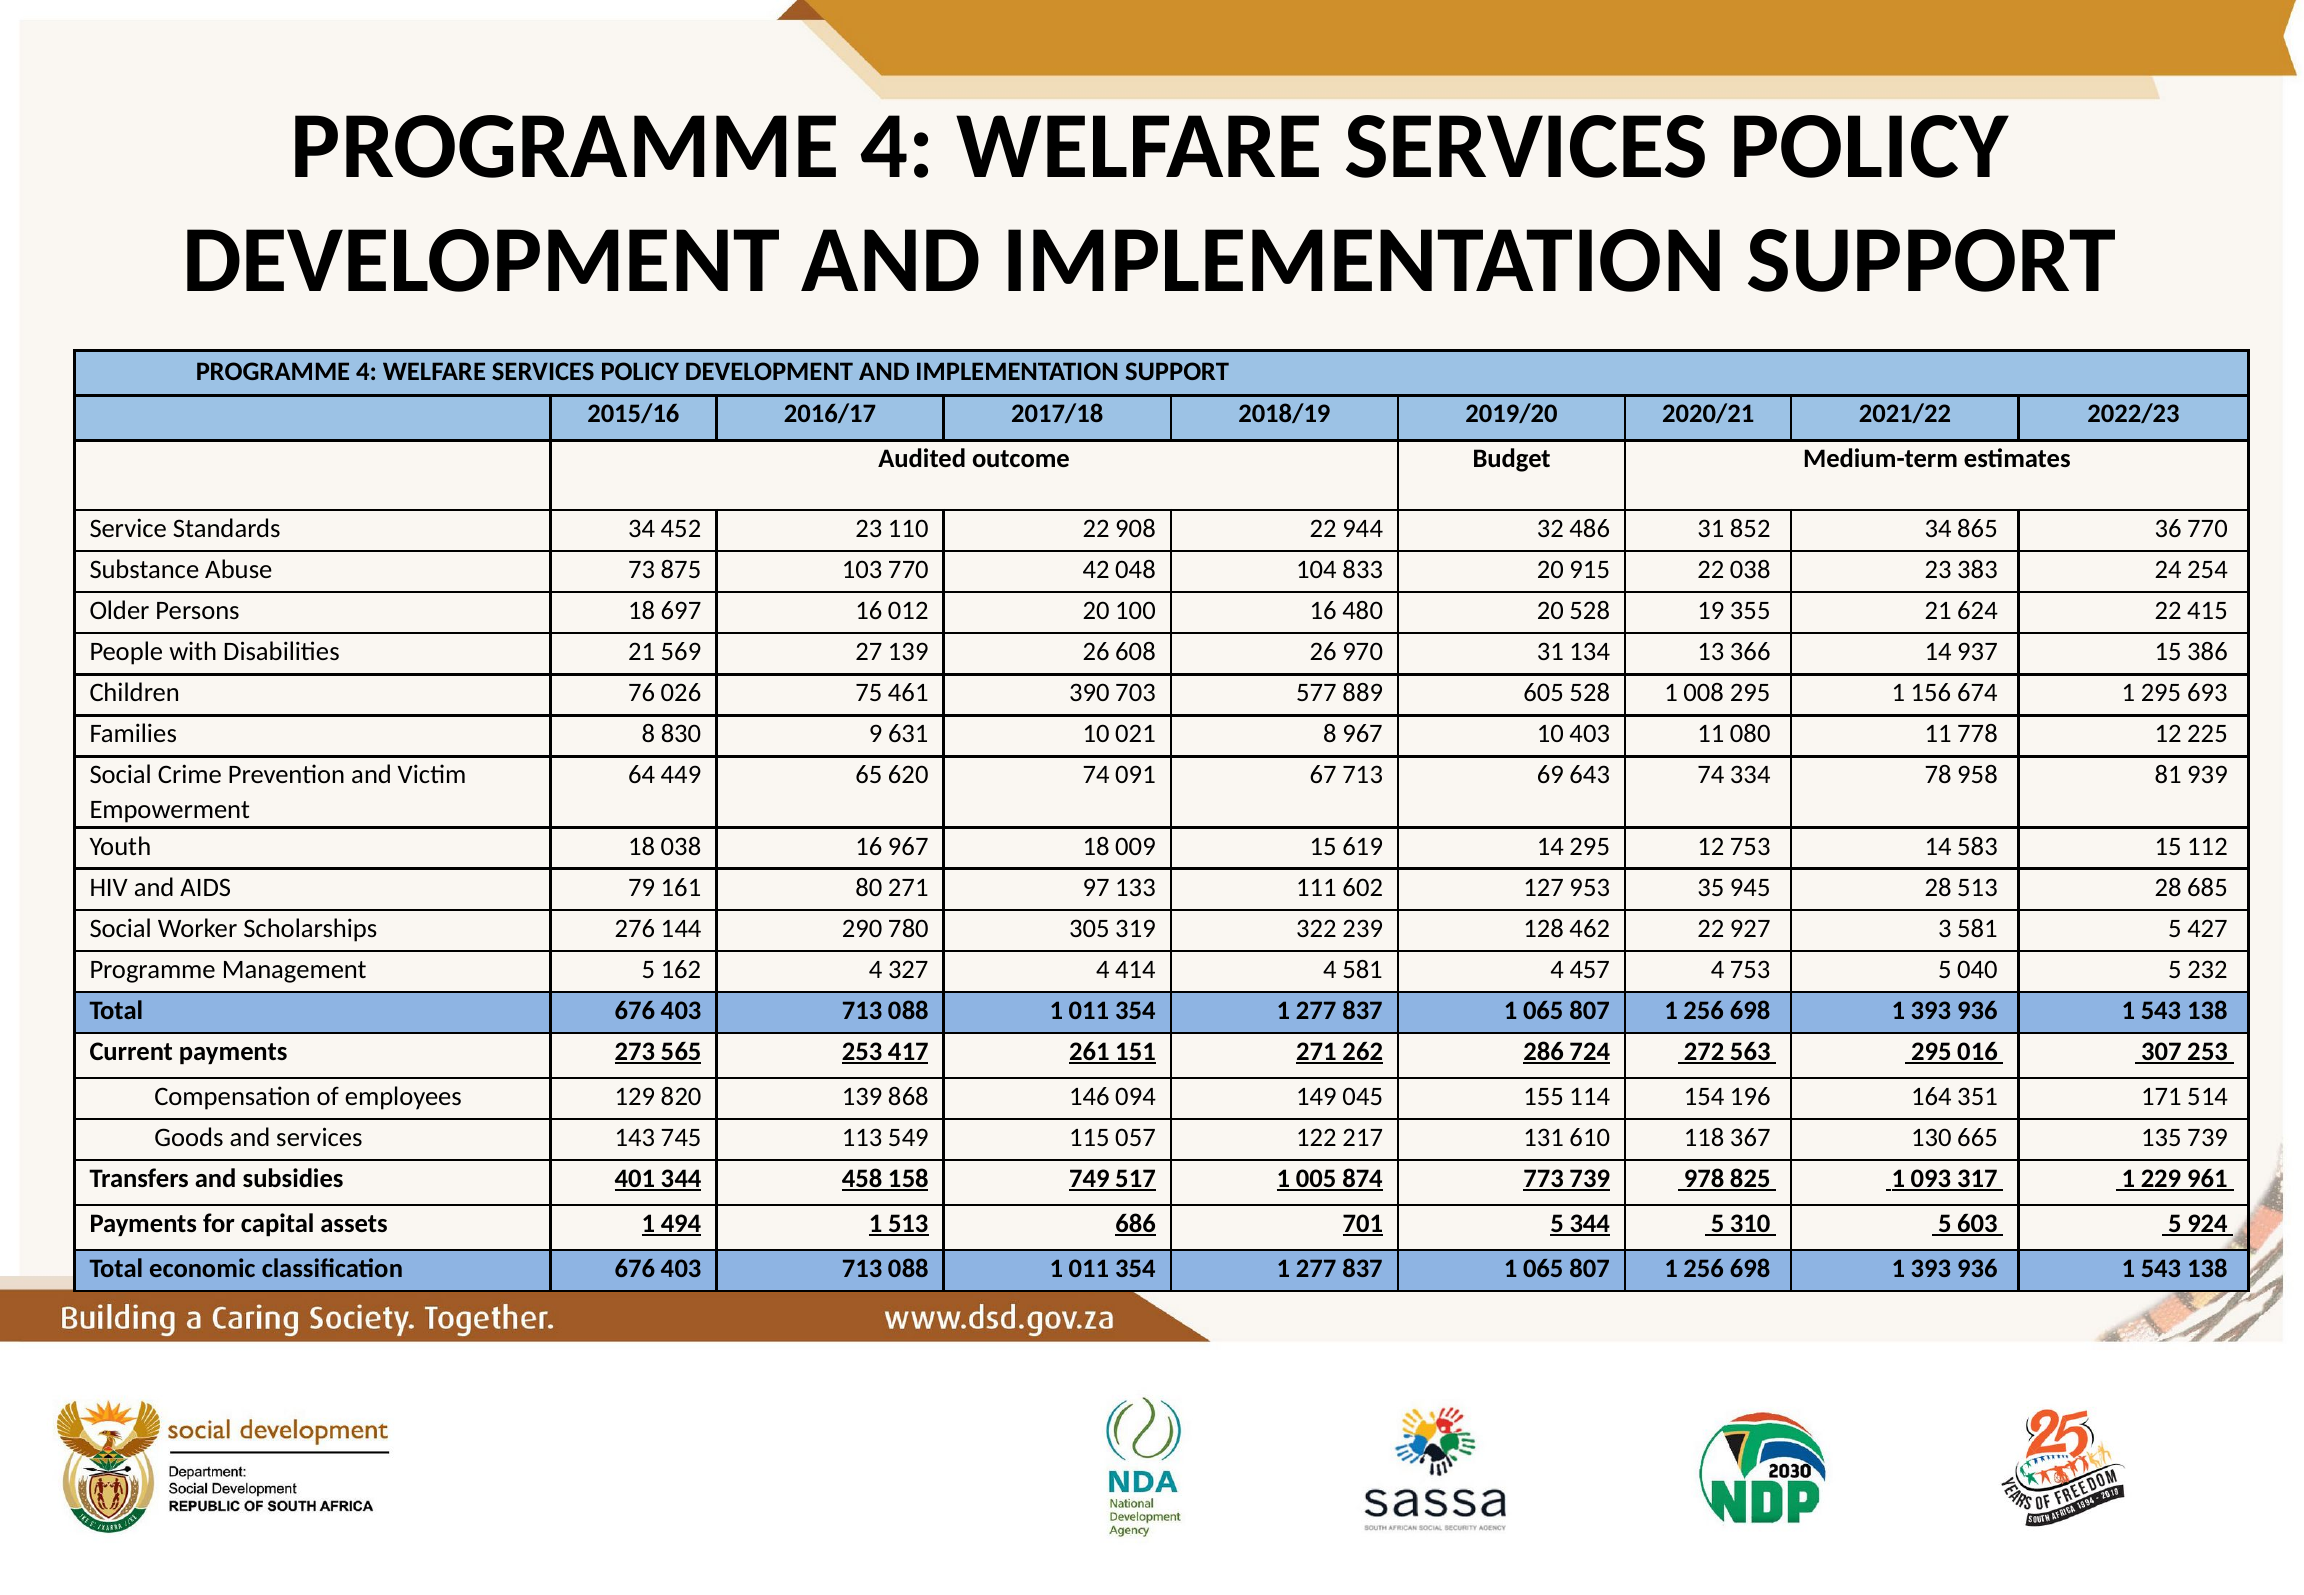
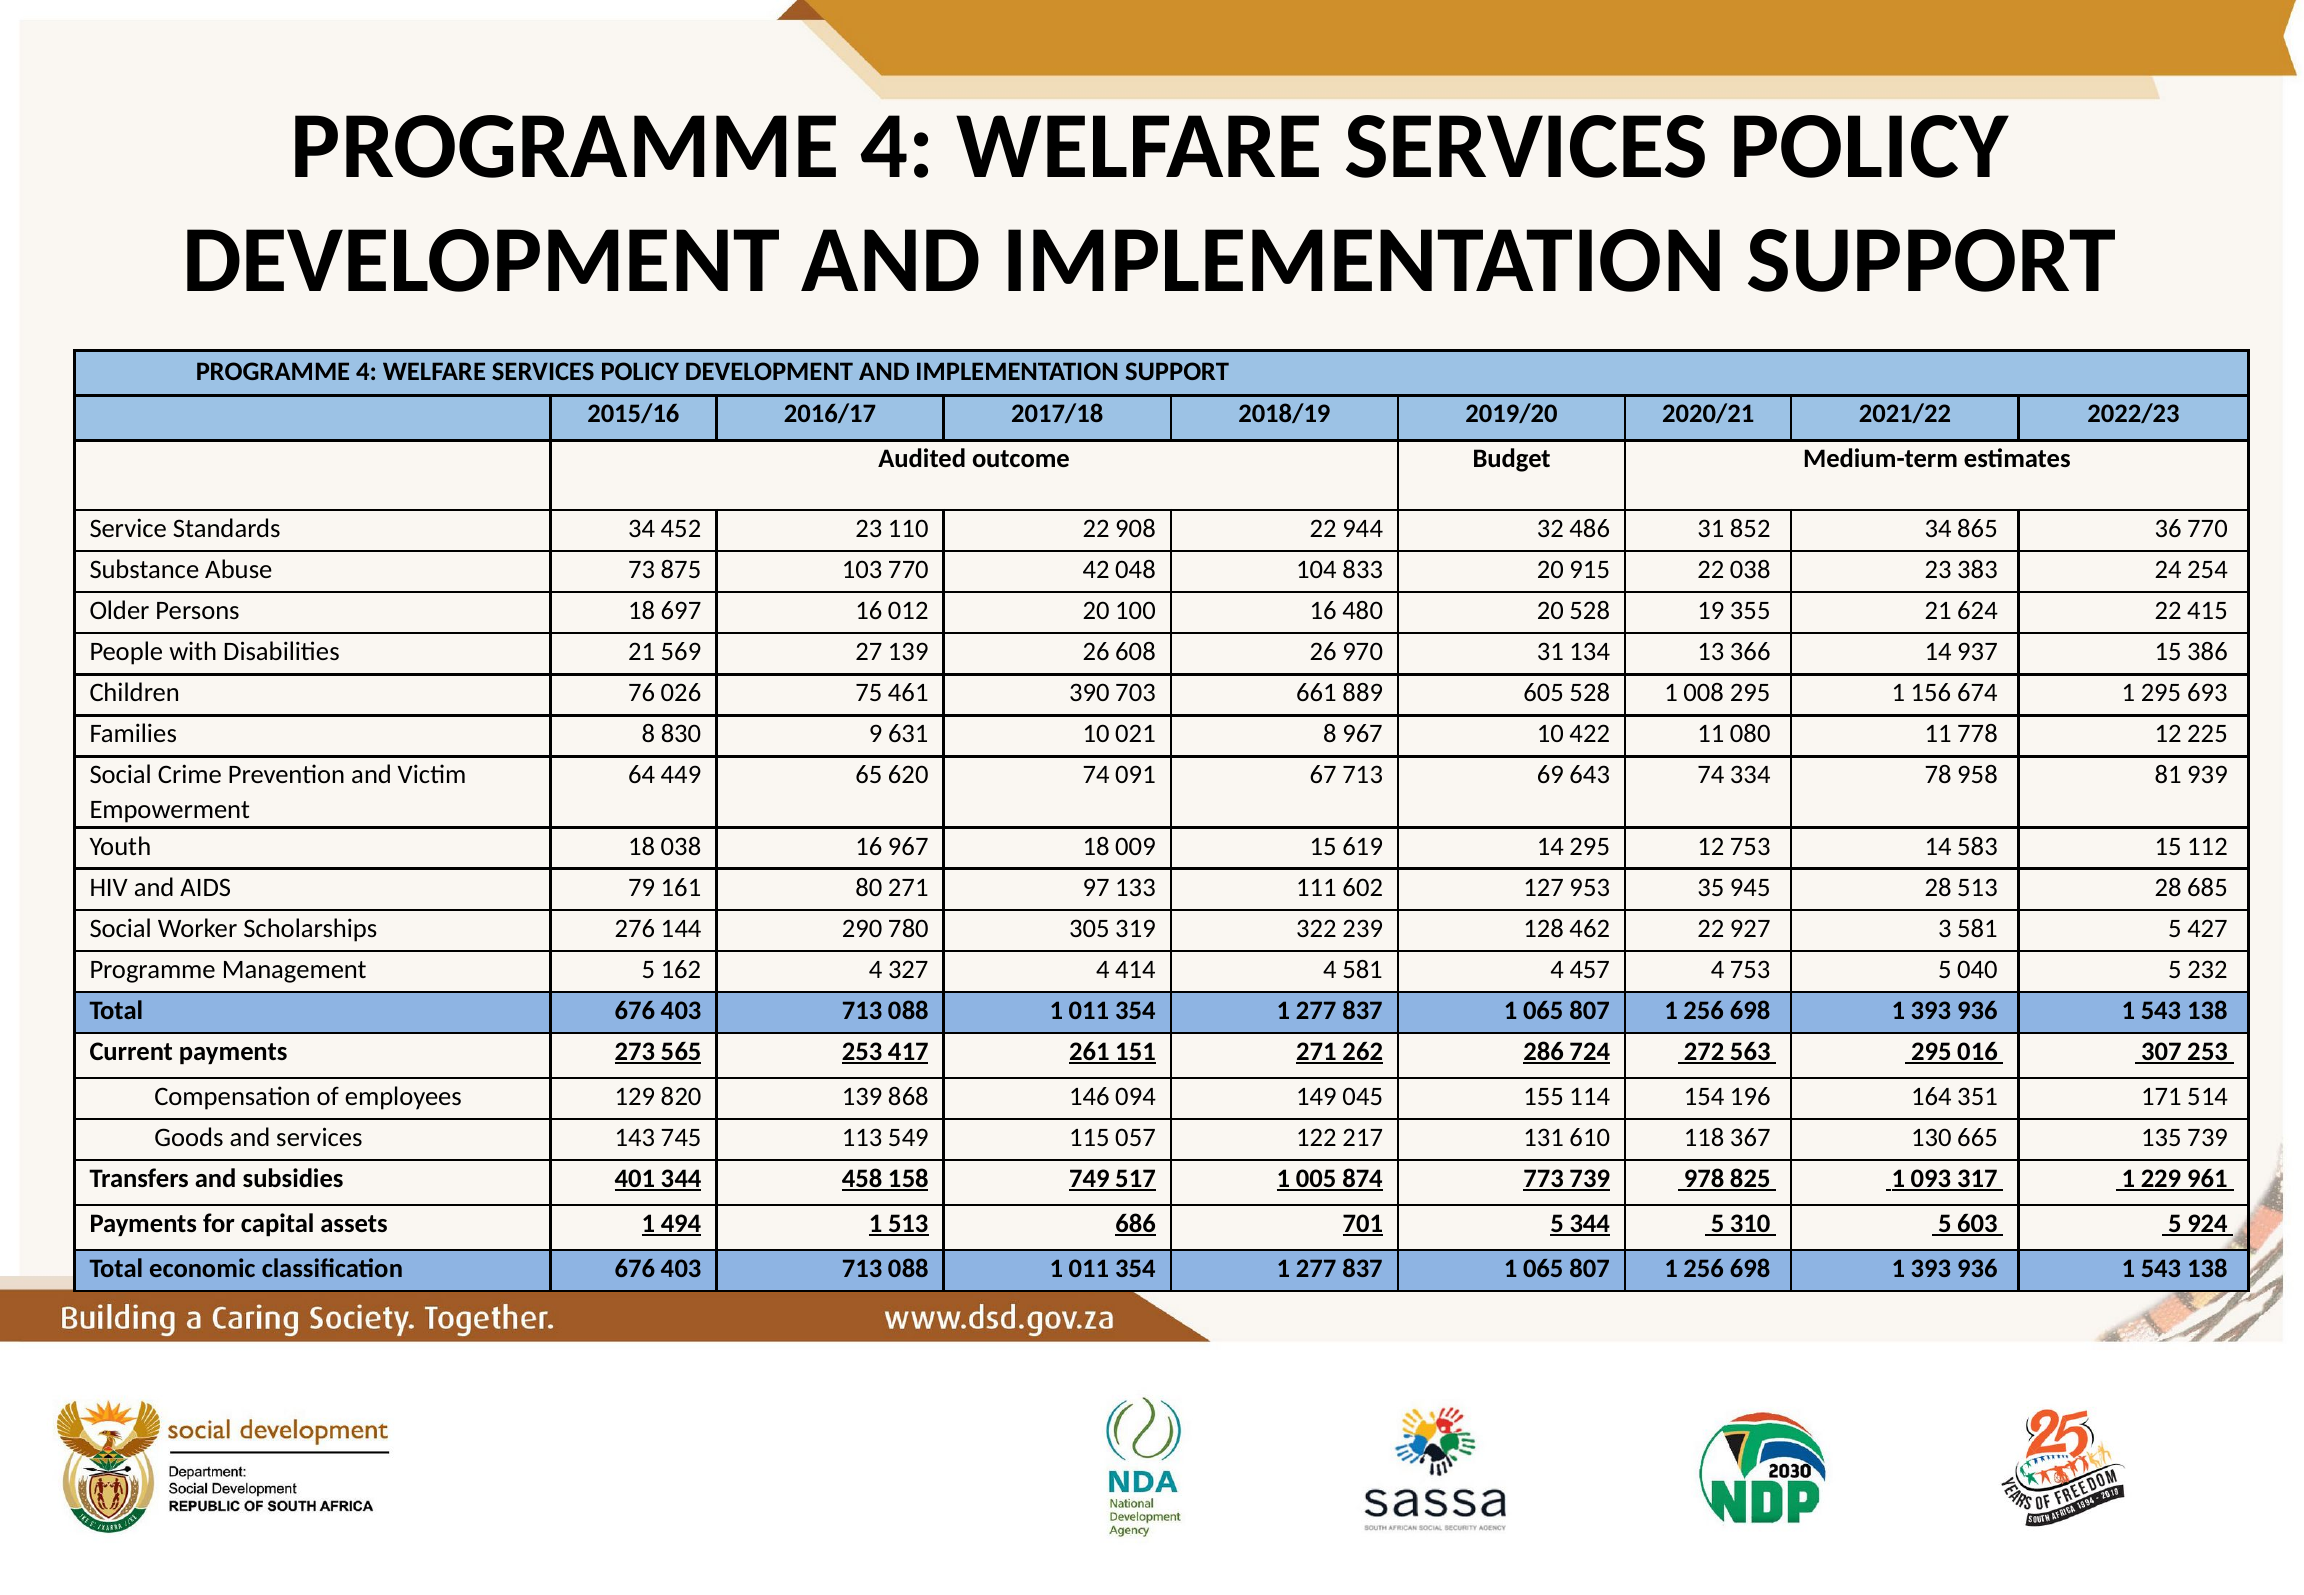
577: 577 -> 661 (1316, 693)
10 403: 403 -> 422 (1590, 734)
